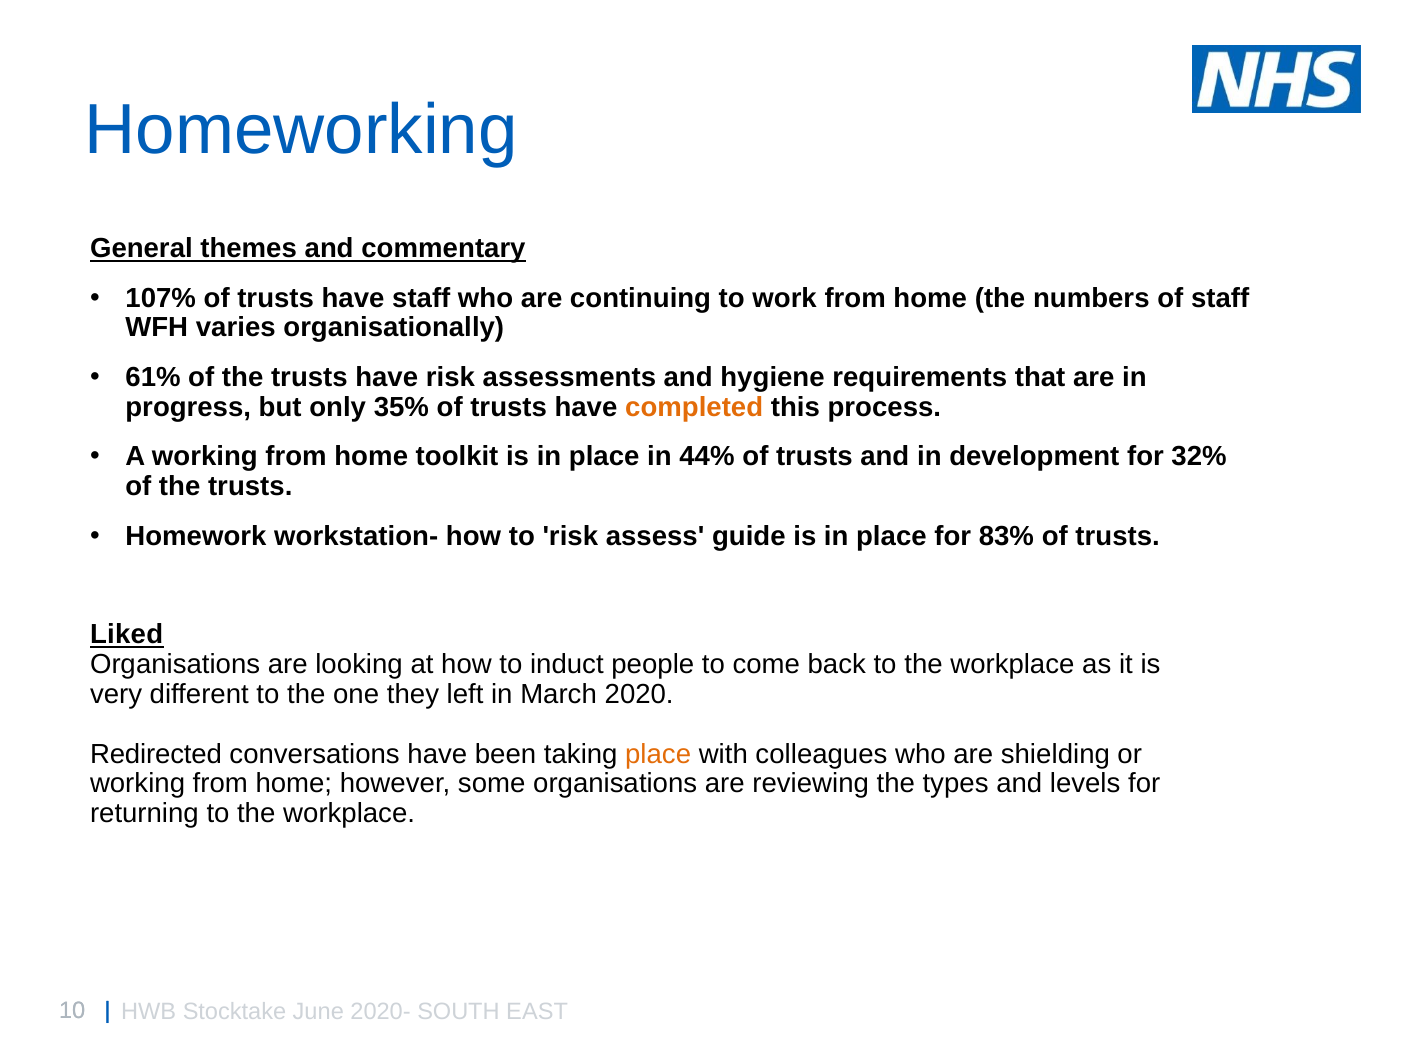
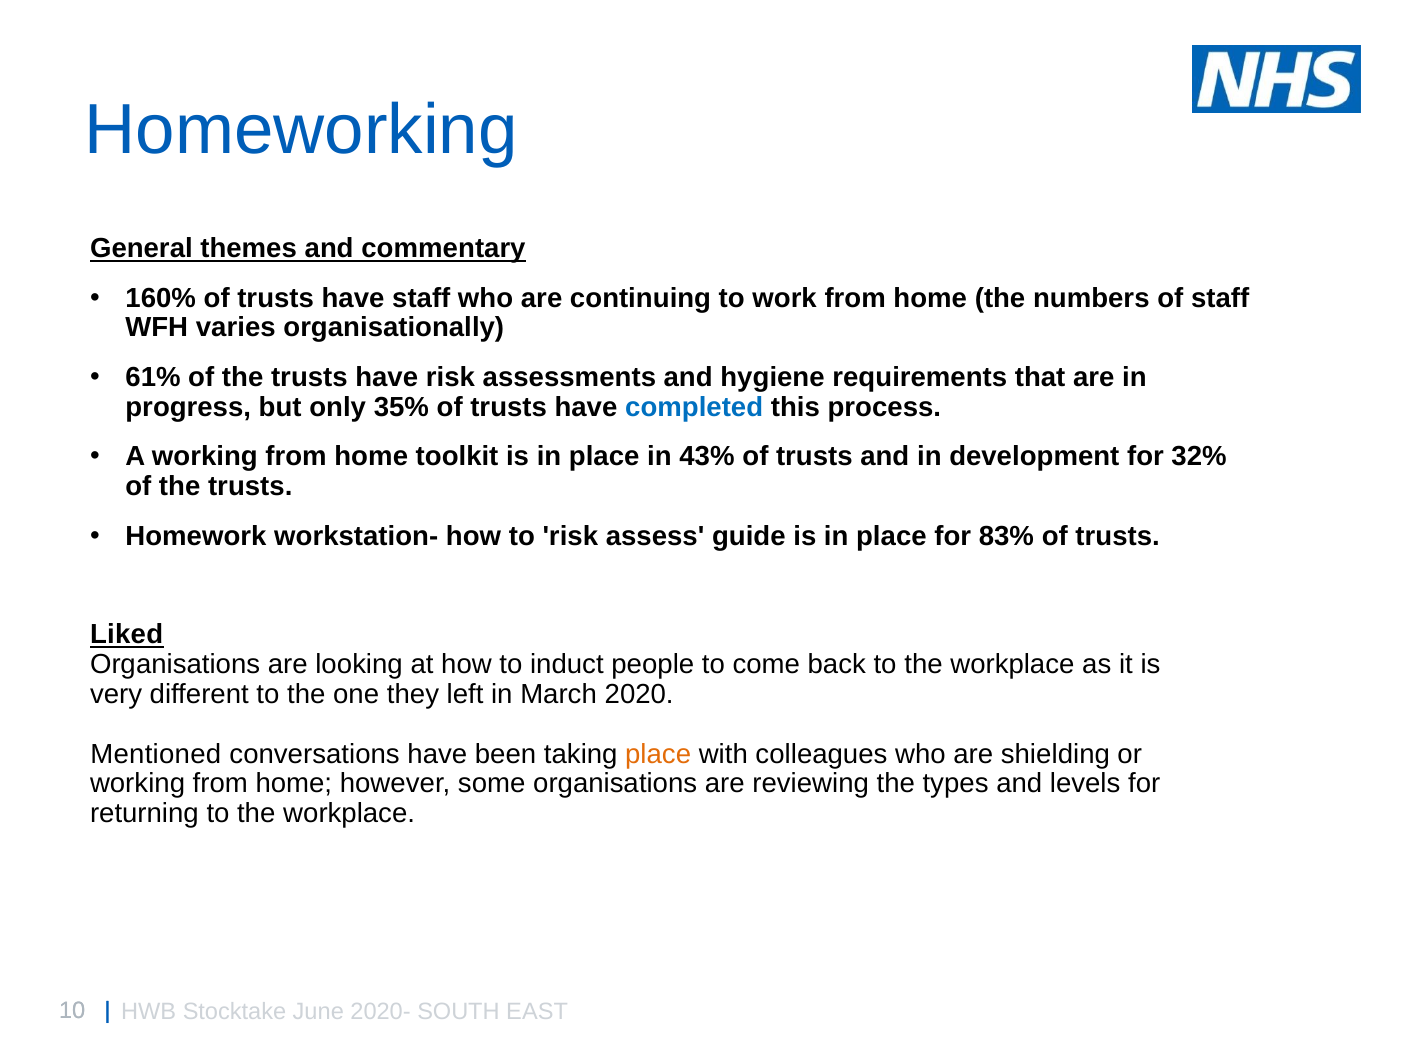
107%: 107% -> 160% (161, 298)
completed colour: orange -> blue (694, 407)
44%: 44% -> 43% (707, 457)
Redirected: Redirected -> Mentioned (156, 754)
